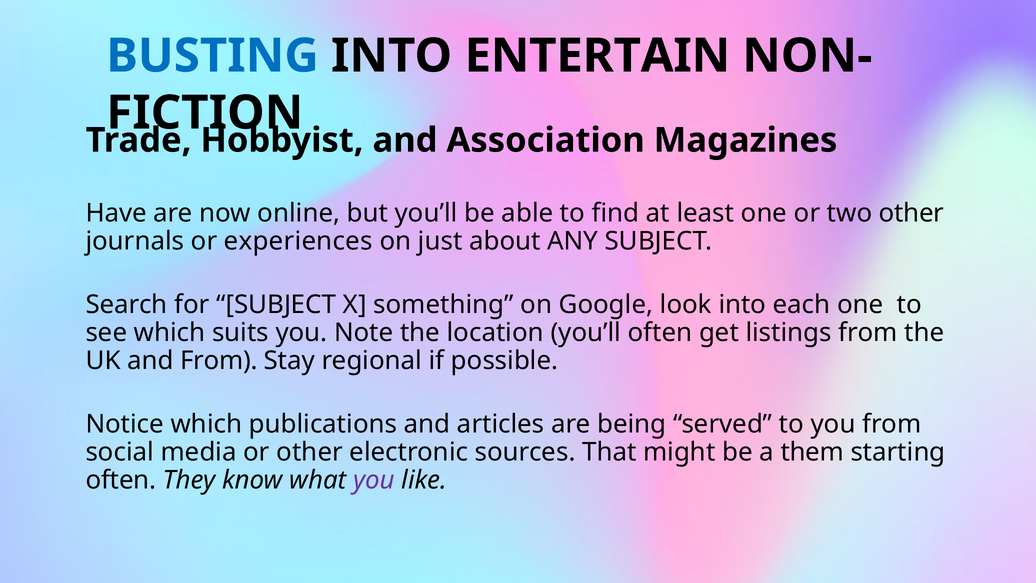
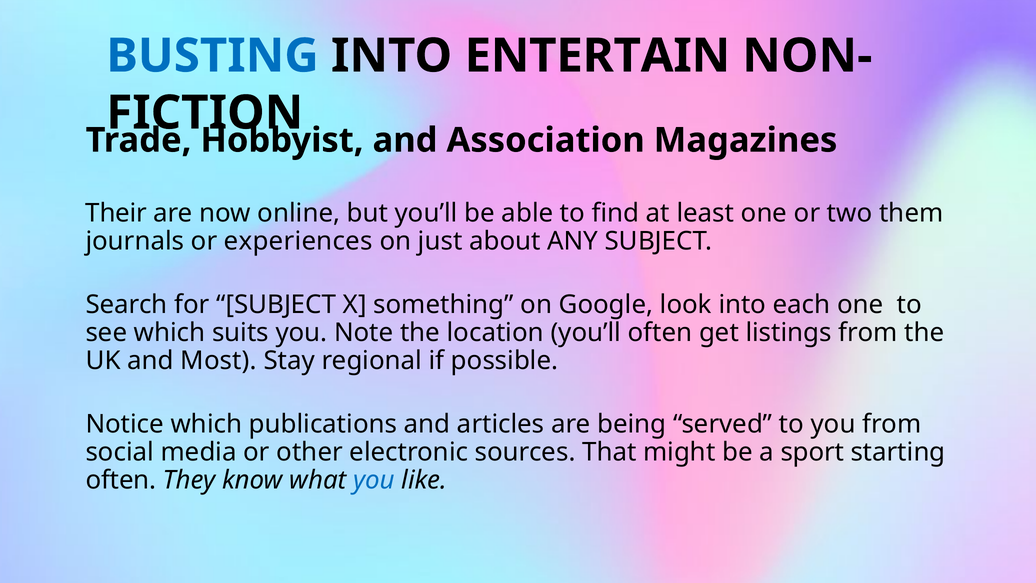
Have: Have -> Their (116, 213)
two other: other -> them (911, 213)
and From: From -> Most (219, 361)
them: them -> sport (812, 452)
you colour: purple -> blue (374, 480)
